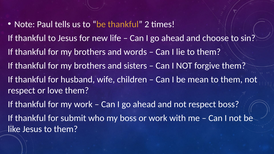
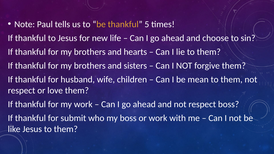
2: 2 -> 5 (147, 24)
words: words -> hearts (135, 52)
